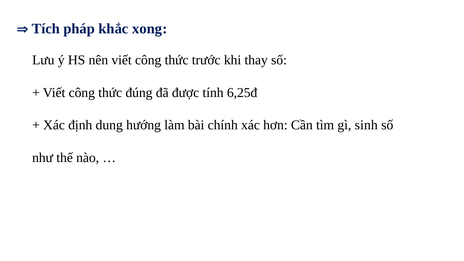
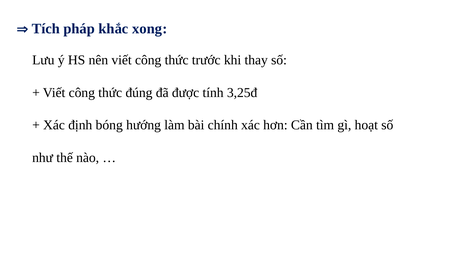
6,25đ: 6,25đ -> 3,25đ (242, 93)
dung: dung -> bóng (109, 125)
sinh: sinh -> hoạt (366, 125)
